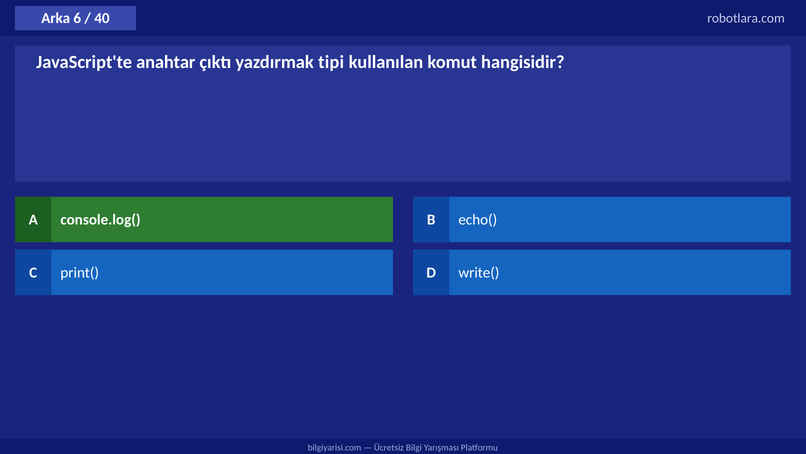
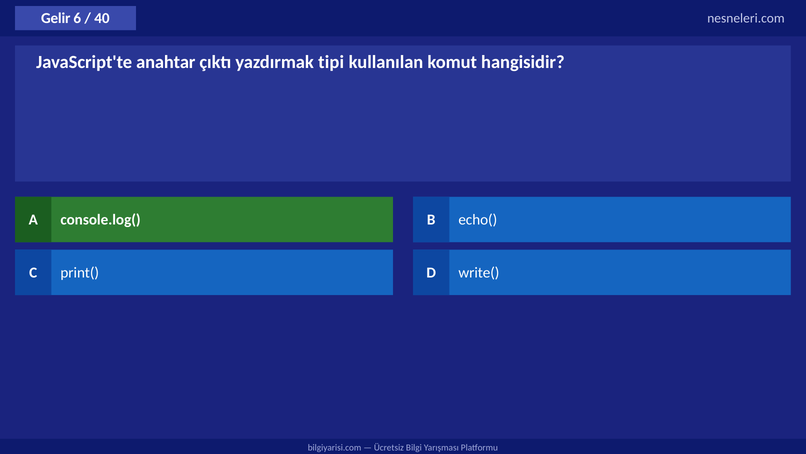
Arka: Arka -> Gelir (56, 18)
robotlara.com: robotlara.com -> nesneleri.com (746, 18)
